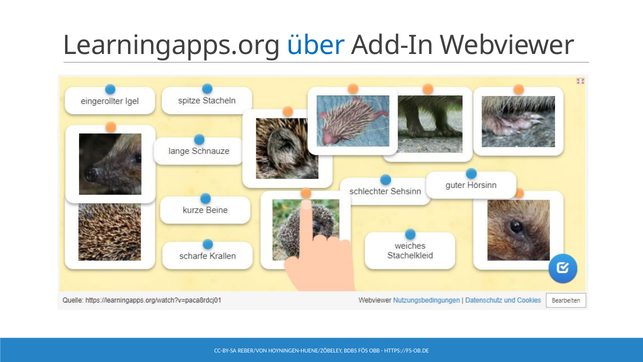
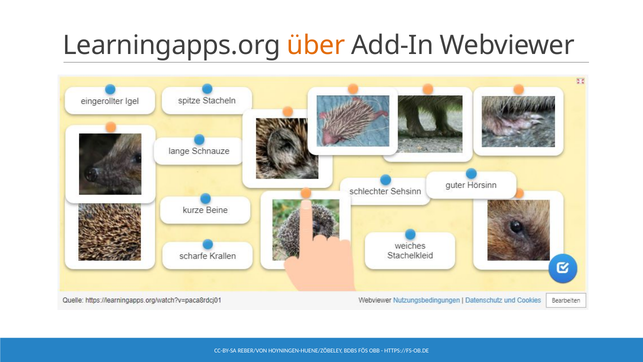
über colour: blue -> orange (316, 45)
